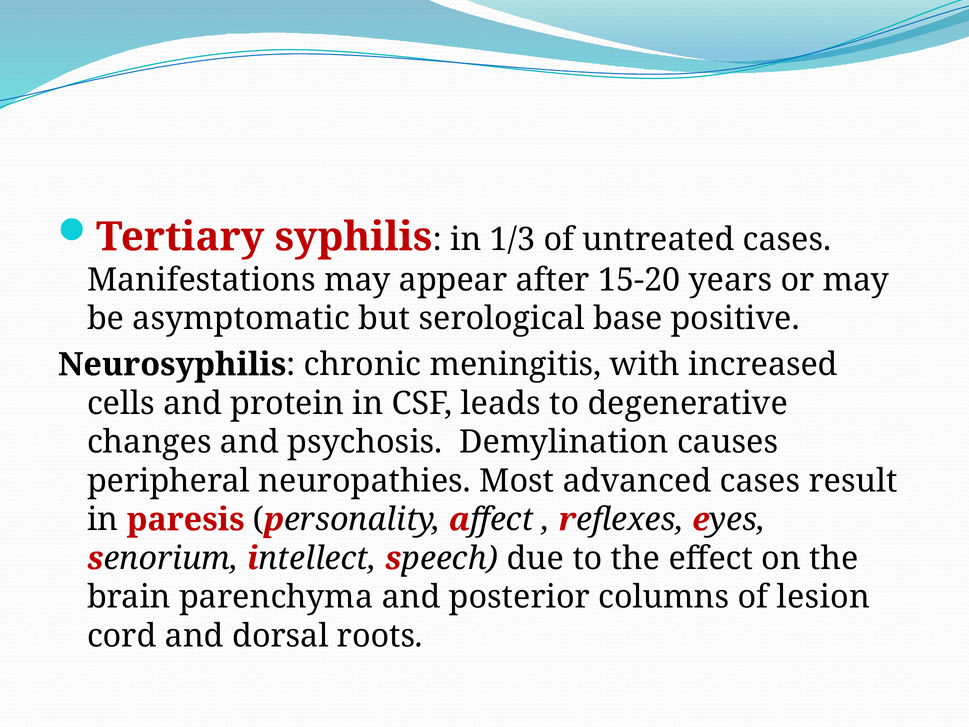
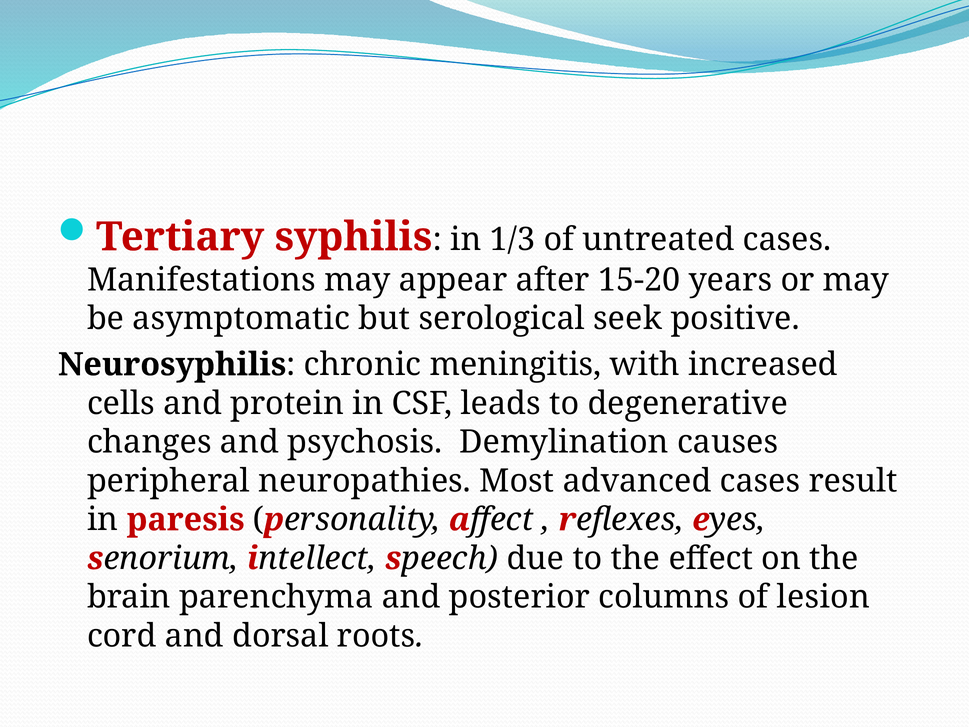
base: base -> seek (628, 319)
